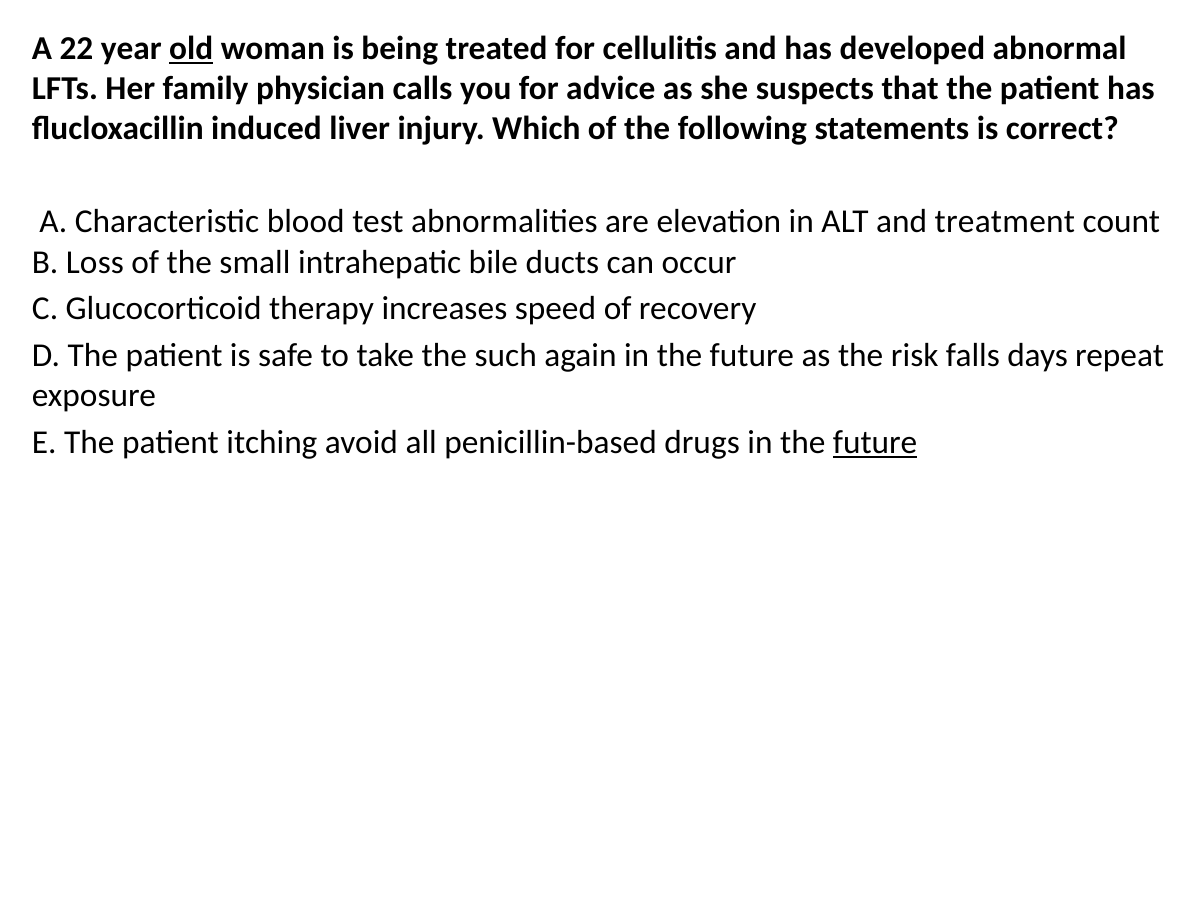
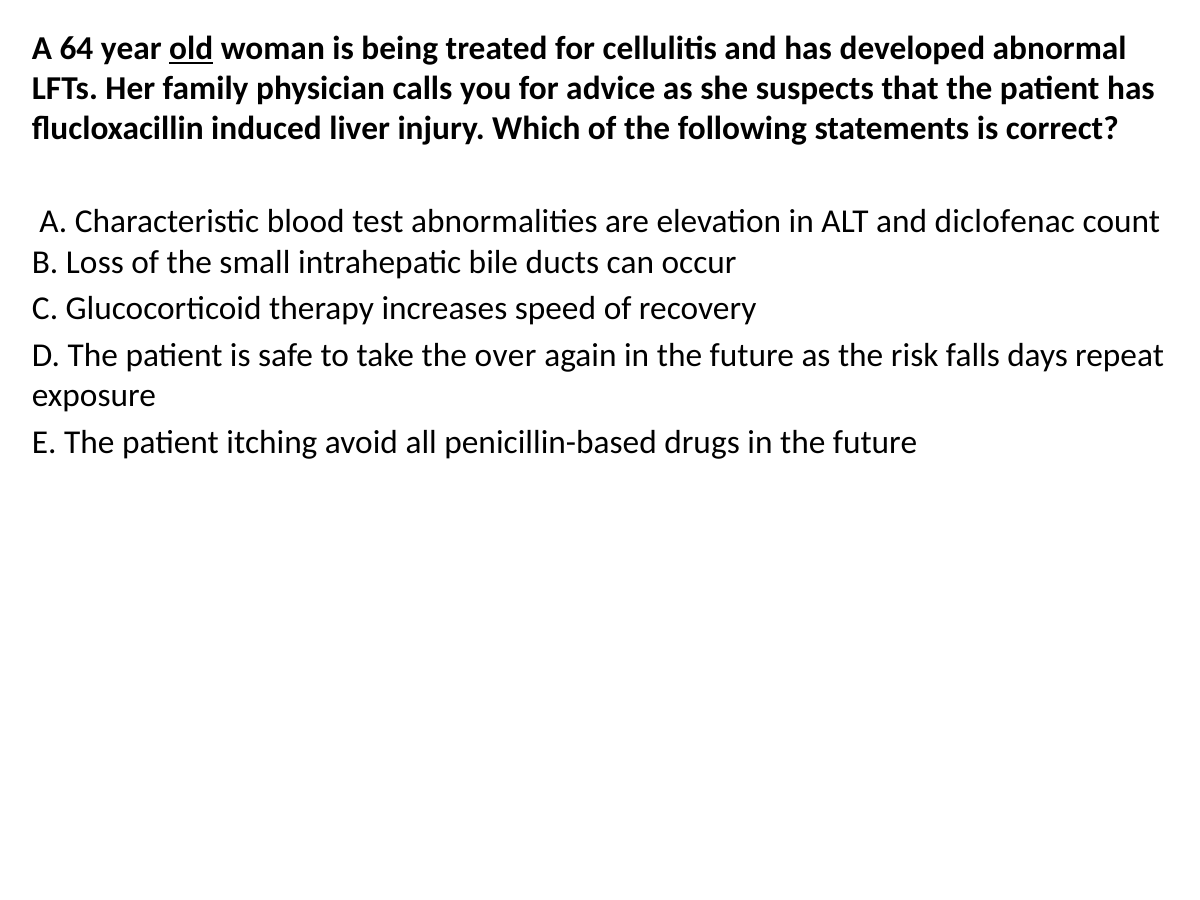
22: 22 -> 64 (76, 48)
treatment: treatment -> diclofenac (1005, 222)
such: such -> over (506, 355)
future underline: present -> none (875, 442)
